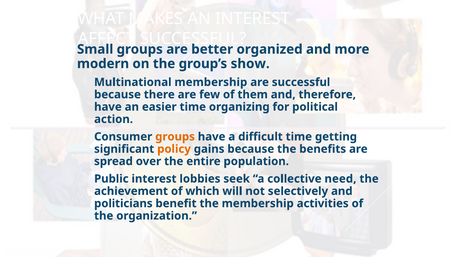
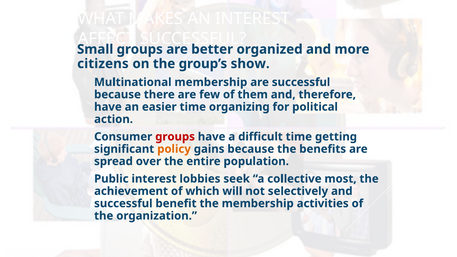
modern: modern -> citizens (103, 64)
groups colour: orange -> red (175, 137)
need: need -> most (341, 179)
politicians: politicians -> successful (123, 204)
